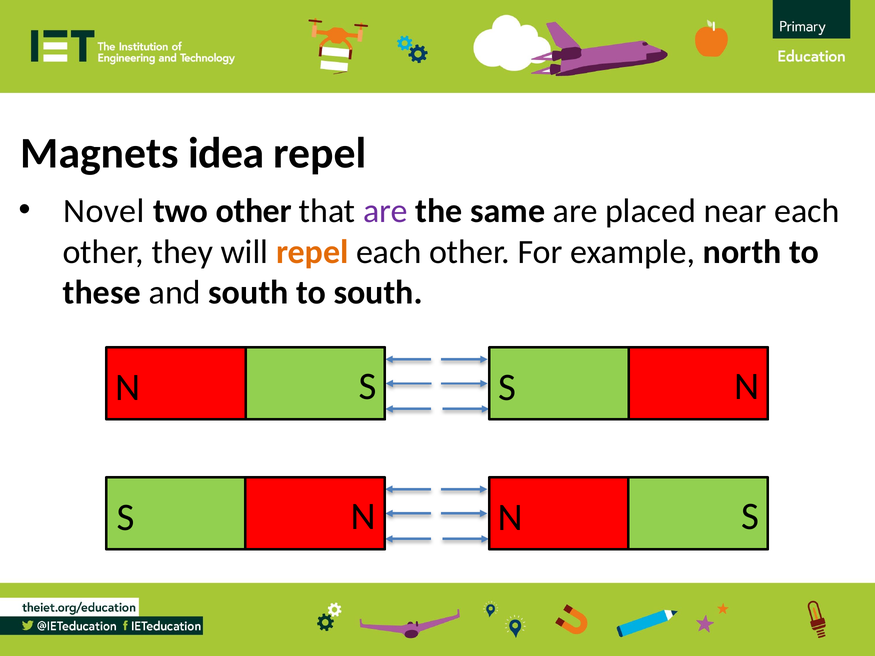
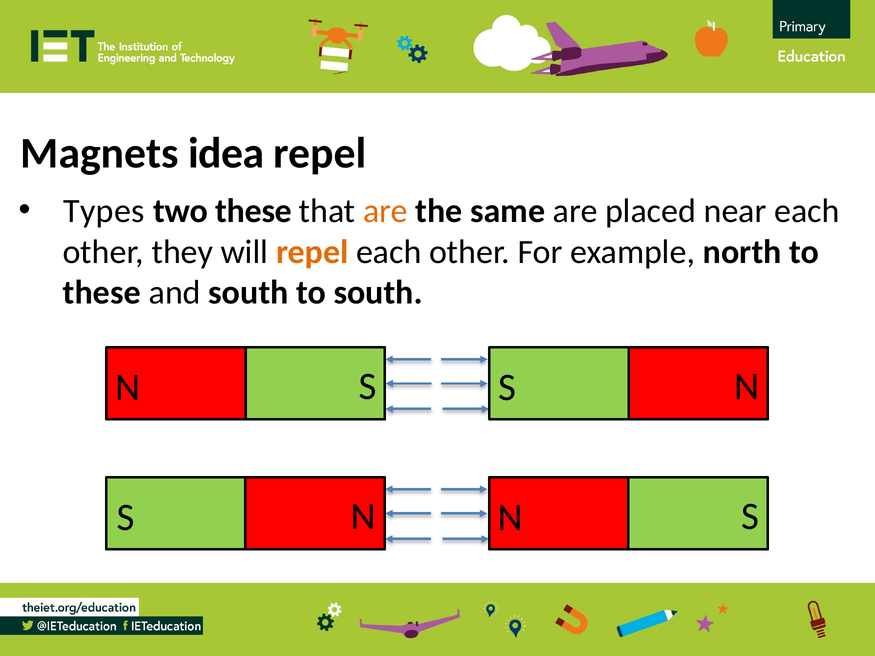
Novel: Novel -> Types (104, 211)
two other: other -> these (254, 211)
are colour: purple -> orange (385, 211)
